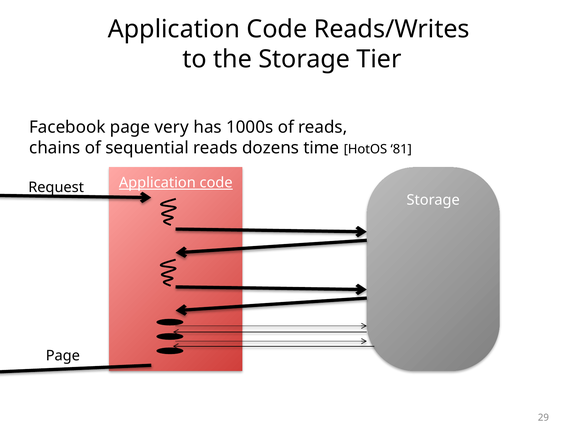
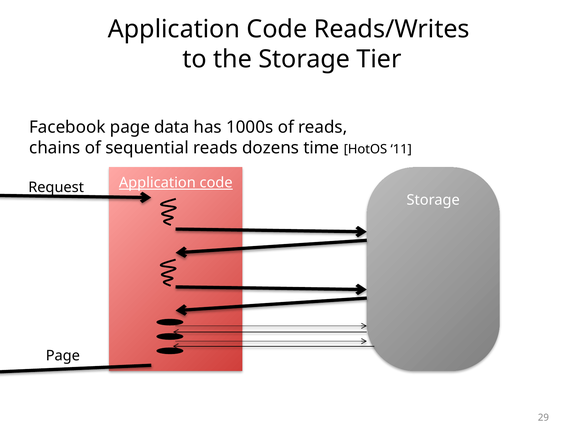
very: very -> data (172, 127)
81: 81 -> 11 (401, 149)
